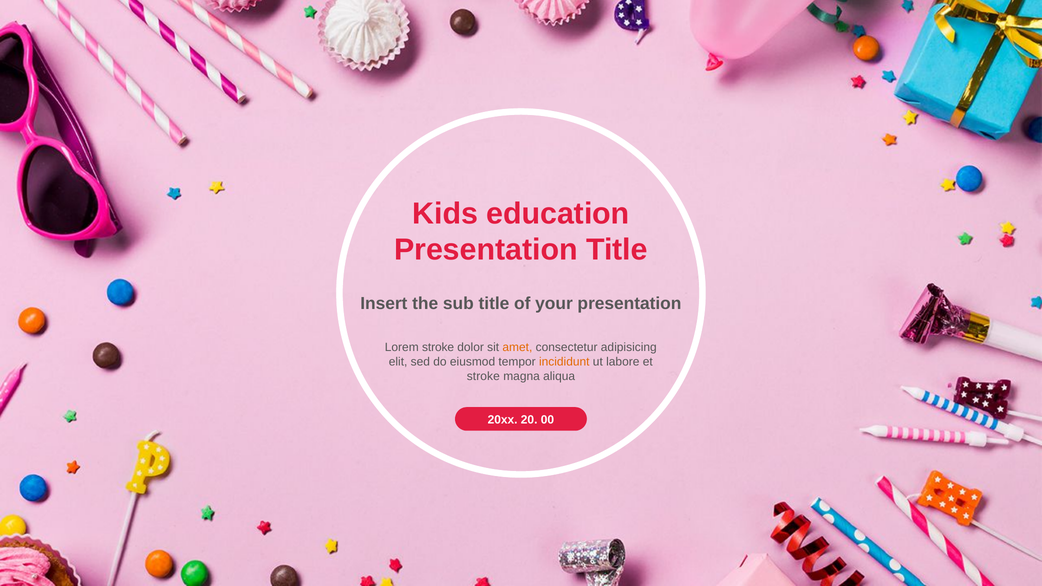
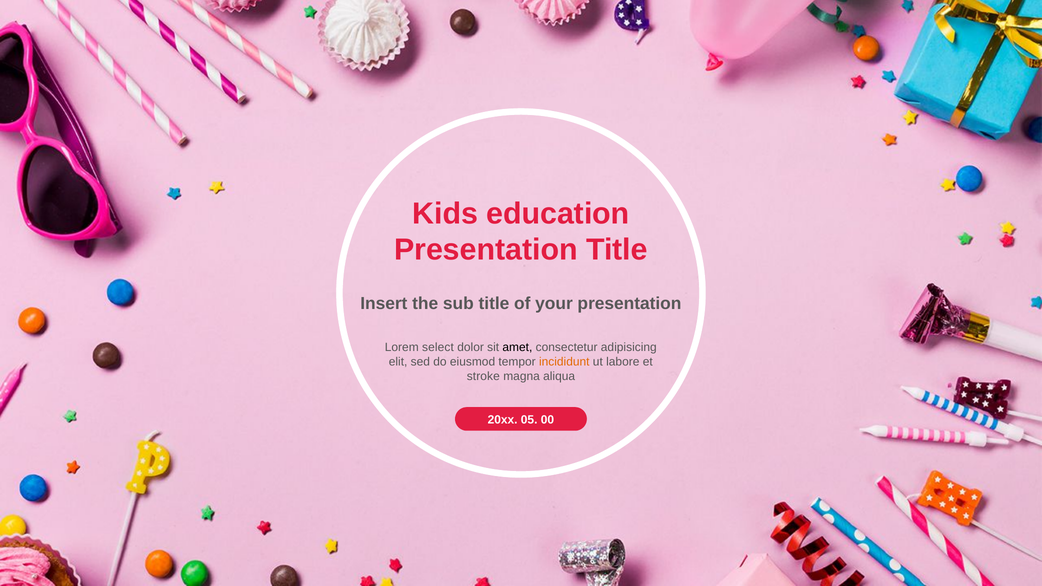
Lorem stroke: stroke -> select (438, 348)
amet colour: orange -> black (517, 348)
20: 20 -> 05 (529, 420)
